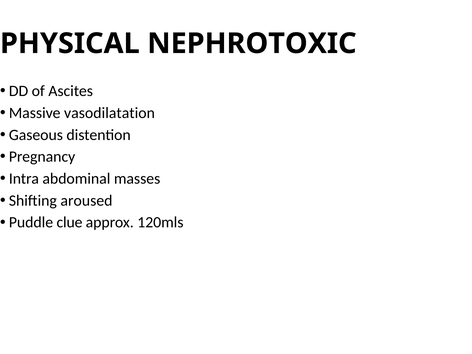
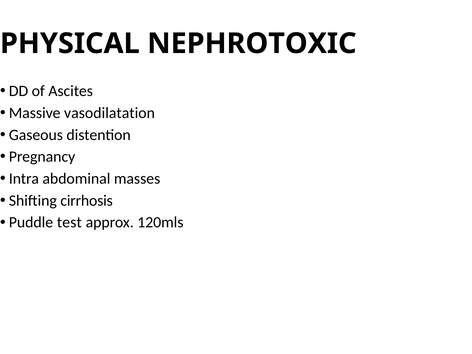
aroused: aroused -> cirrhosis (87, 201)
clue: clue -> test (69, 222)
